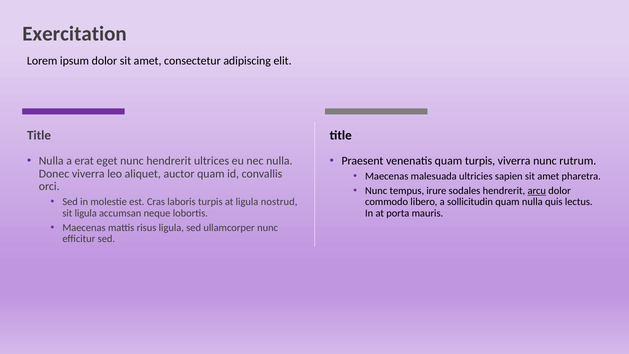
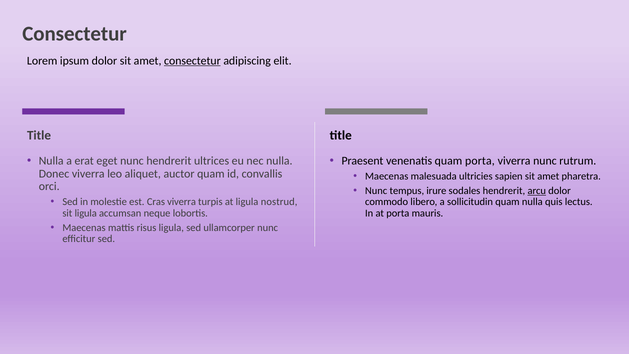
Exercitation: Exercitation -> Consectetur (75, 34)
consectetur underline: none -> present (192, 61)
quam turpis: turpis -> porta (480, 161)
Cras laboris: laboris -> viverra (182, 202)
